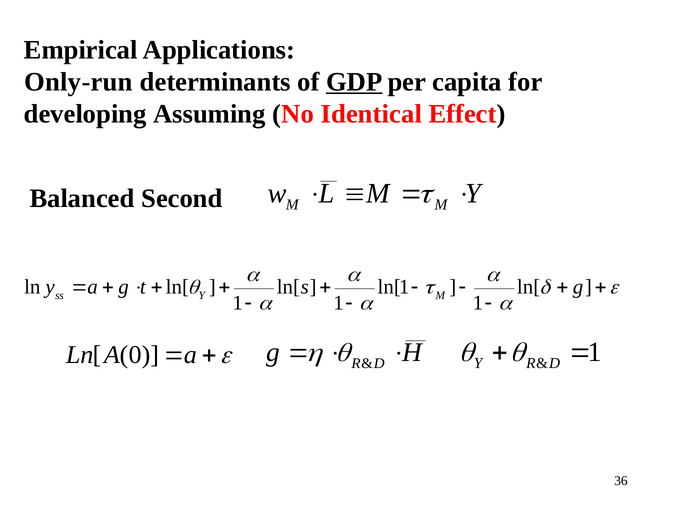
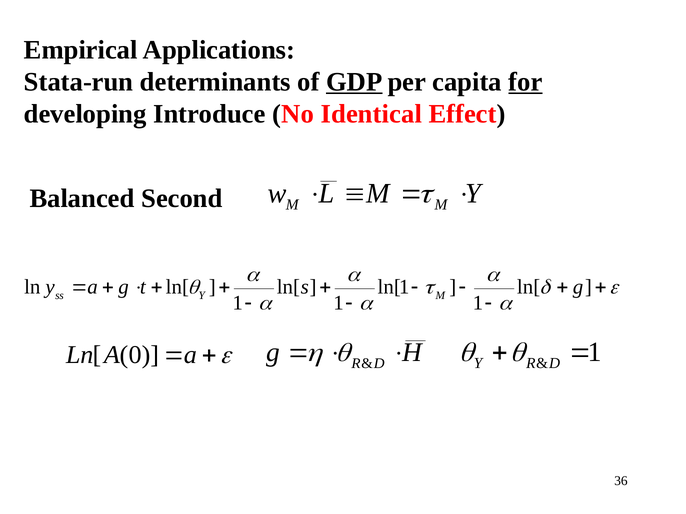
Only-run: Only-run -> Stata-run (79, 82)
for underline: none -> present (525, 82)
Assuming: Assuming -> Introduce (209, 114)
